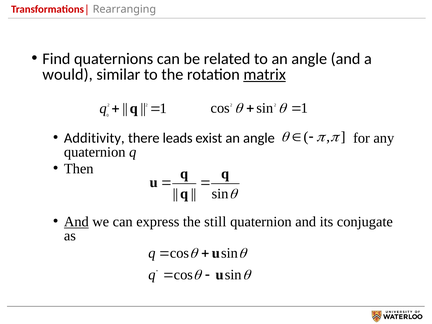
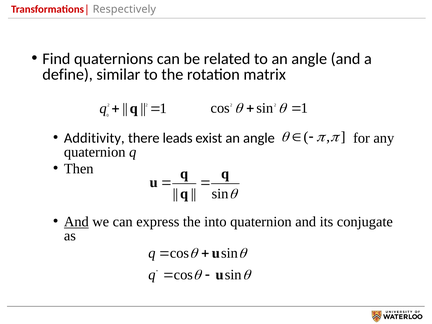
Rearranging: Rearranging -> Respectively (124, 9)
would: would -> define (68, 75)
matrix underline: present -> none (265, 75)
still: still -> into (215, 222)
